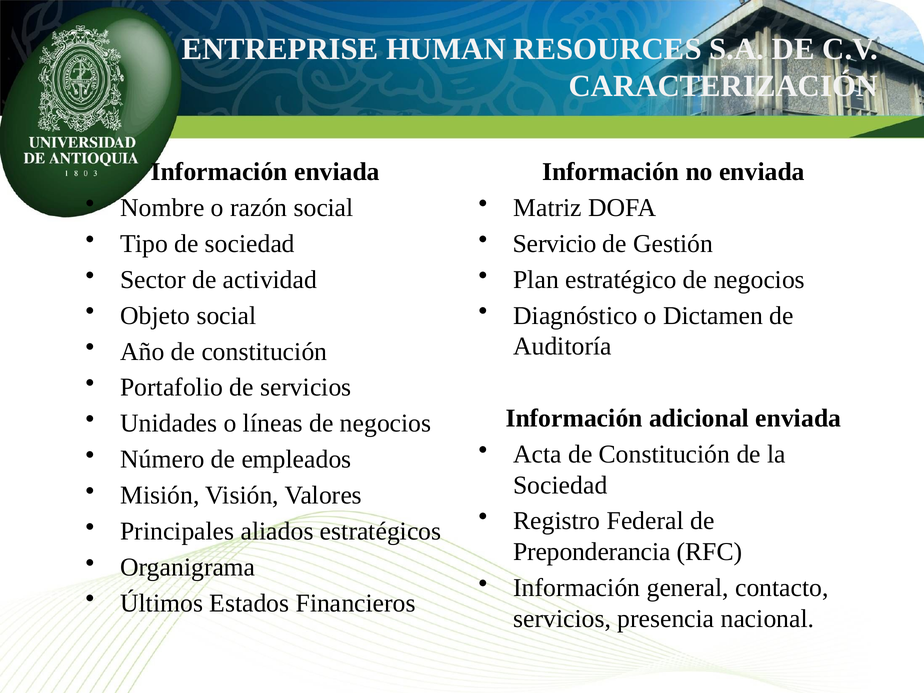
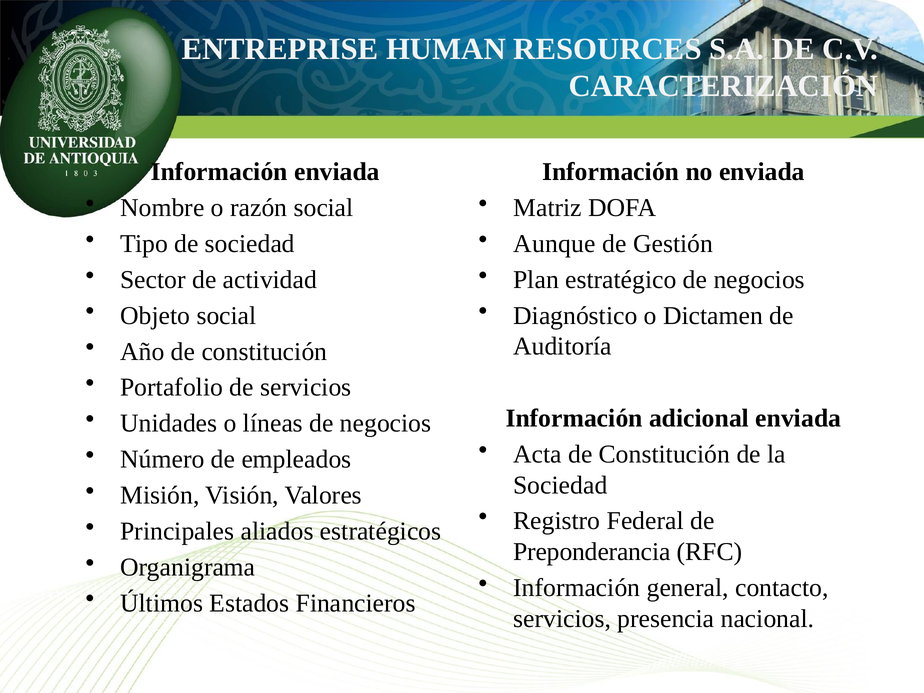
Servicio: Servicio -> Aunque (555, 244)
